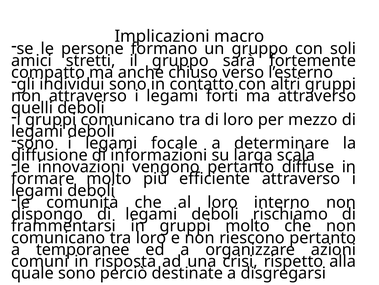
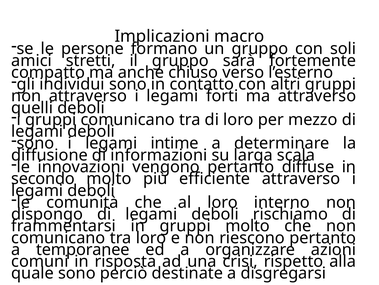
focale: focale -> intime (175, 143)
formare: formare -> secondo (43, 178)
